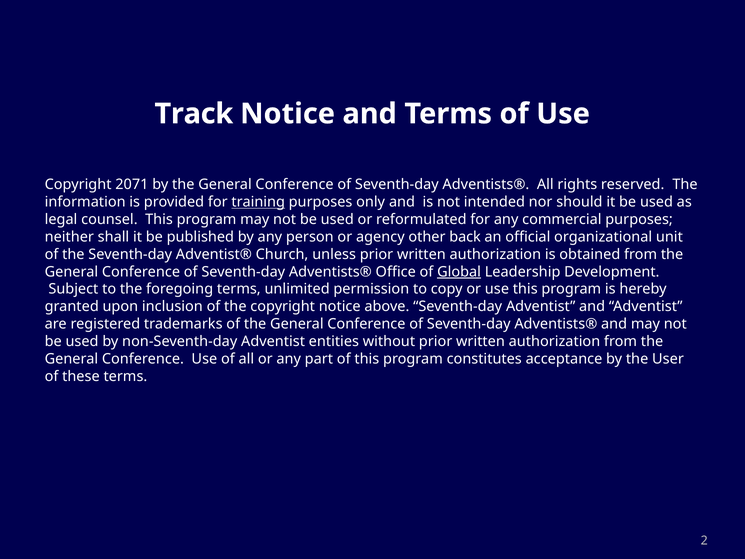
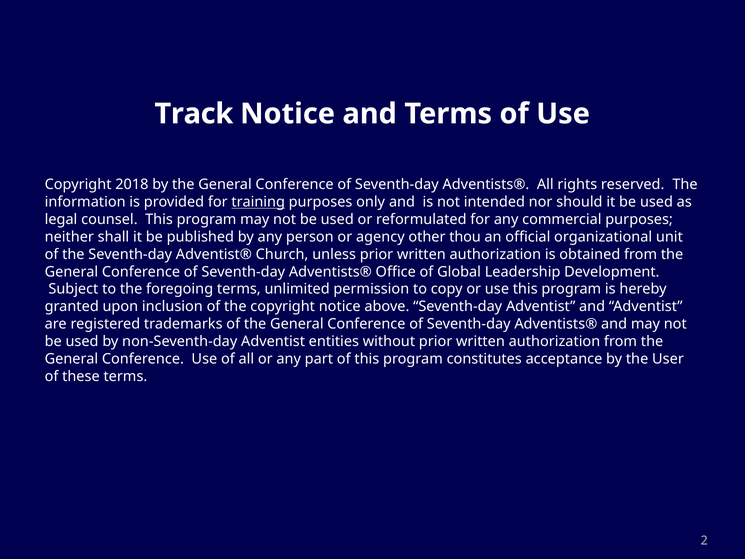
2071: 2071 -> 2018 (132, 184)
back: back -> thou (465, 237)
Global underline: present -> none (459, 272)
